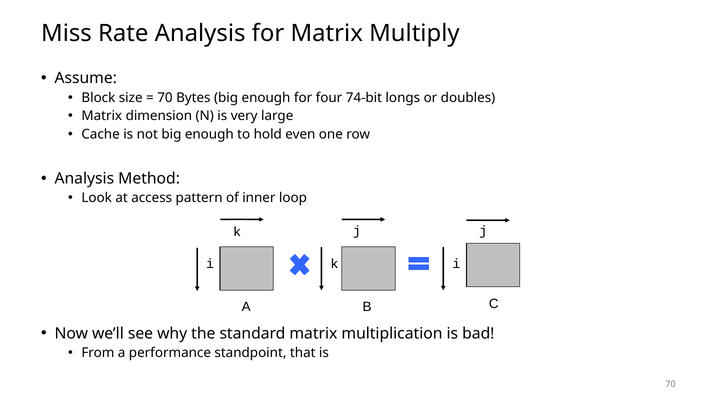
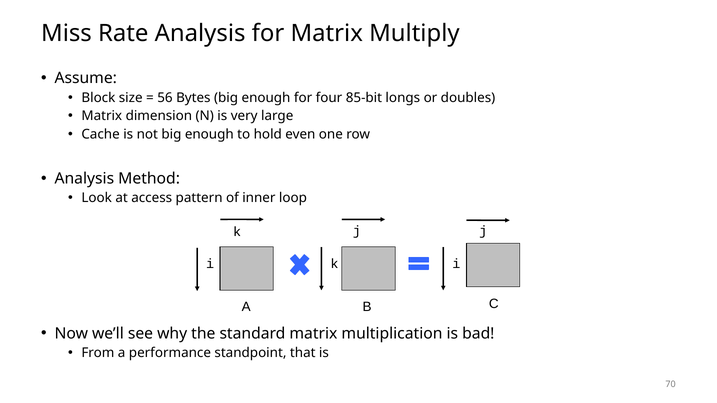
70: 70 -> 56 (165, 98)
74-bit: 74-bit -> 85-bit (364, 98)
